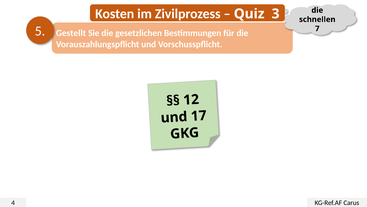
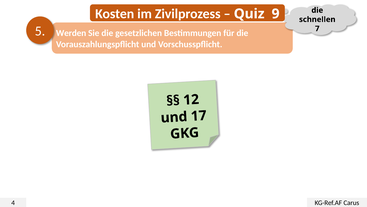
3: 3 -> 9 (276, 14)
Gestellt: Gestellt -> Werden (71, 33)
